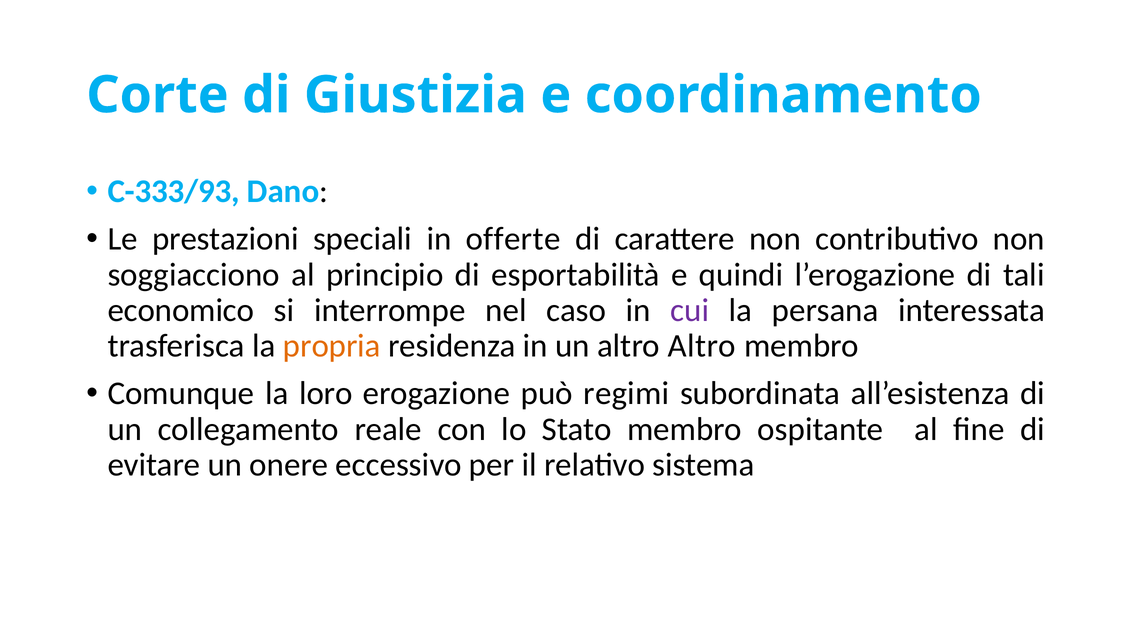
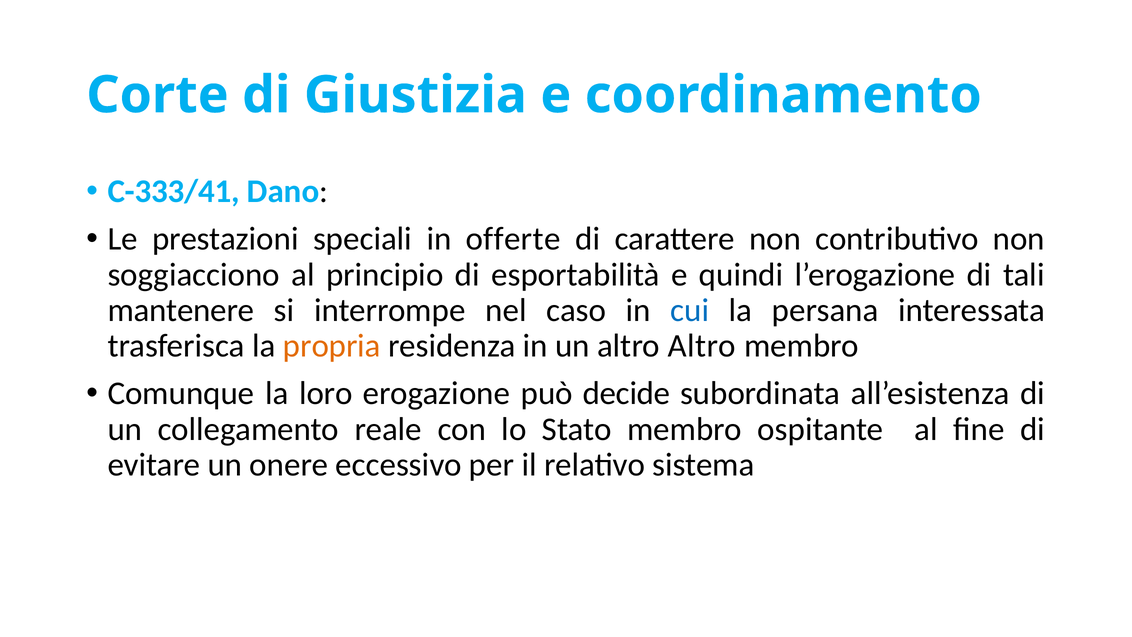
C-333/93: C-333/93 -> C-333/41 (174, 191)
economico: economico -> mantenere (181, 310)
cui colour: purple -> blue (690, 310)
regimi: regimi -> decide (627, 393)
